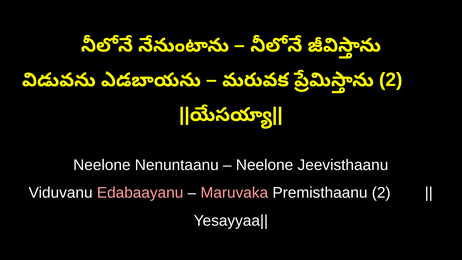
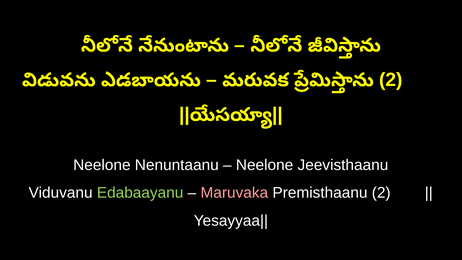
Edabaayanu colour: pink -> light green (140, 193)
